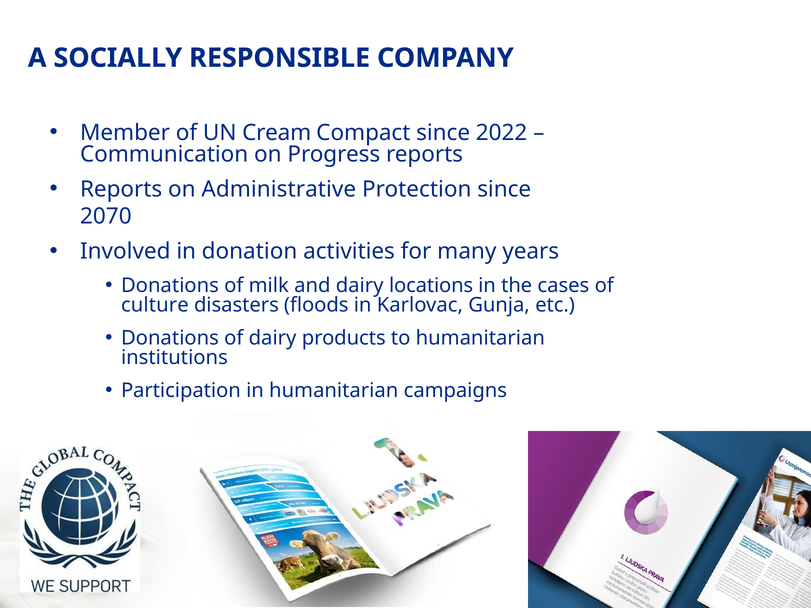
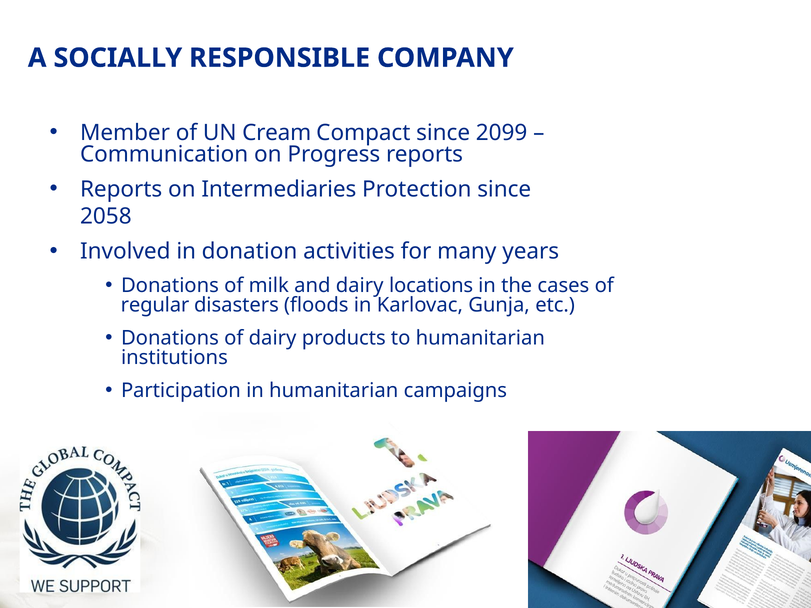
2022: 2022 -> 2099 (502, 133)
Administrative: Administrative -> Intermediaries (279, 189)
2070: 2070 -> 2058 (106, 216)
culture: culture -> regular (155, 305)
